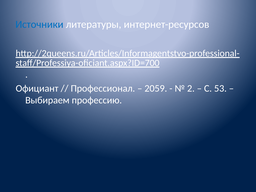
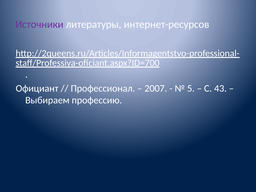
Источники colour: blue -> purple (39, 24)
2059: 2059 -> 2007 (156, 88)
2: 2 -> 5 (191, 88)
53: 53 -> 43 (220, 88)
